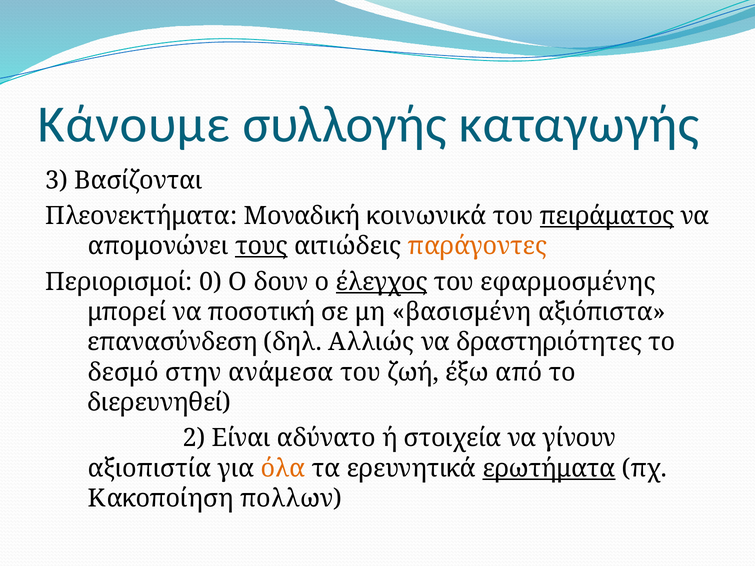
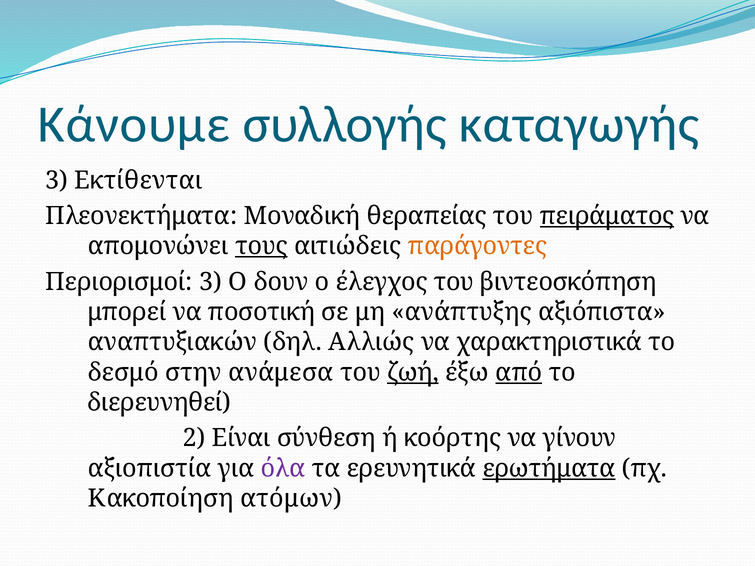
Βασίζονται: Βασίζονται -> Εκτίθενται (138, 180)
κοινωνικά: κοινωνικά -> θεραπείας (427, 216)
Περιορισμοί 0: 0 -> 3 (211, 282)
έλεγχος underline: present -> none (382, 282)
εφαρμοσμένης: εφαρμοσμένης -> βιντεοσκόπηση (568, 282)
βασισμένη: βασισμένη -> ανάπτυξης (462, 312)
επανασύνδεση: επανασύνδεση -> αναπτυξιακών (172, 342)
δραστηριότητες: δραστηριότητες -> χαρακτηριστικά (549, 342)
ζωή underline: none -> present (413, 372)
από underline: none -> present (519, 372)
αδύνατο: αδύνατο -> σύνθεση (326, 438)
στοιχεία: στοιχεία -> κοόρτης (453, 438)
όλα colour: orange -> purple (283, 469)
πολλων: πολλων -> ατόμων (291, 499)
